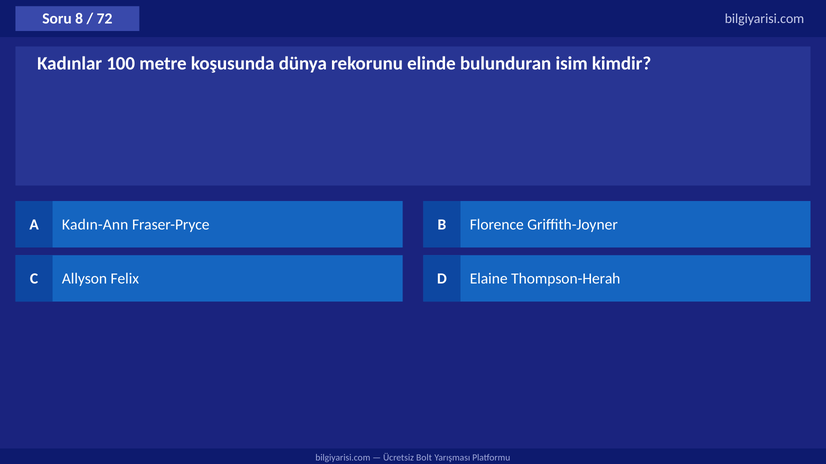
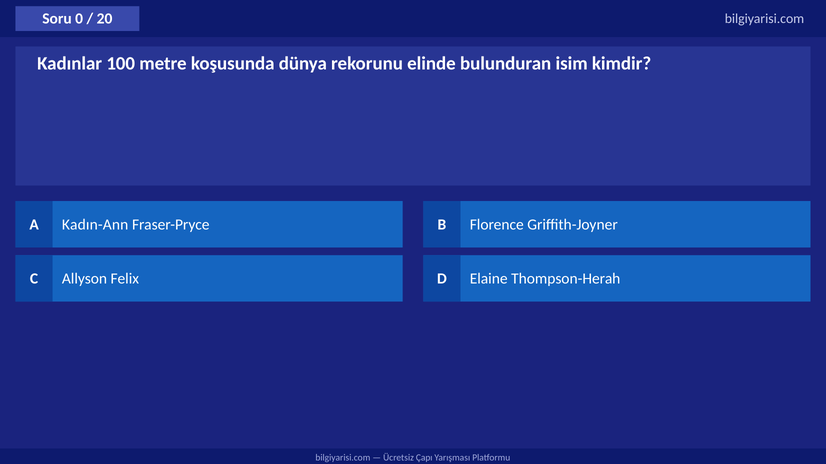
8: 8 -> 0 (79, 19)
72: 72 -> 20 (105, 19)
Bolt: Bolt -> Çapı (424, 458)
